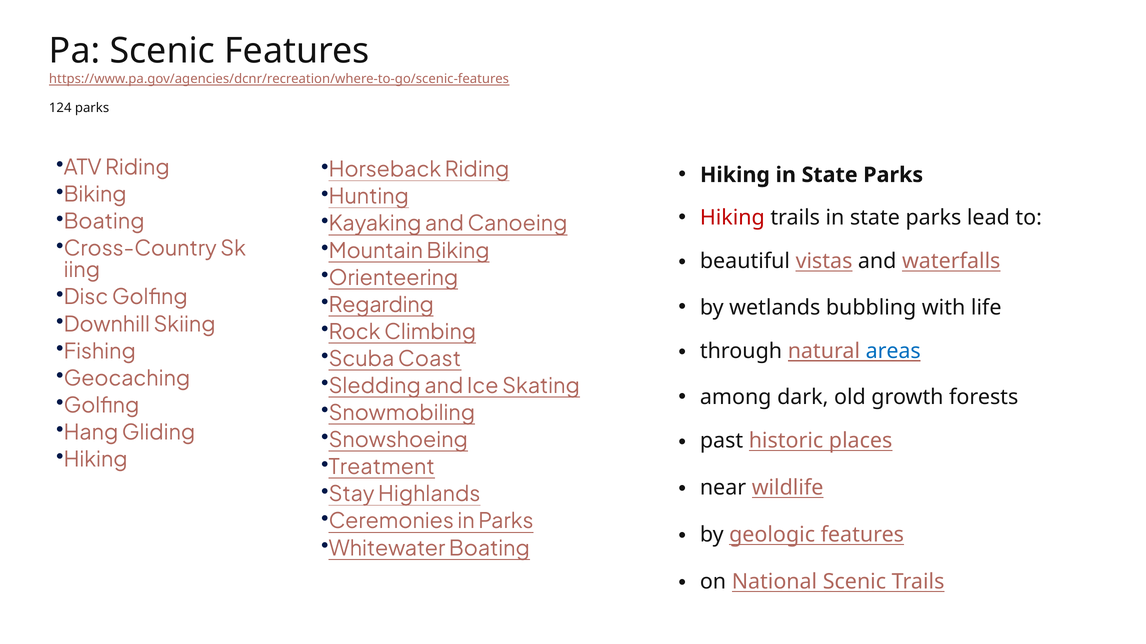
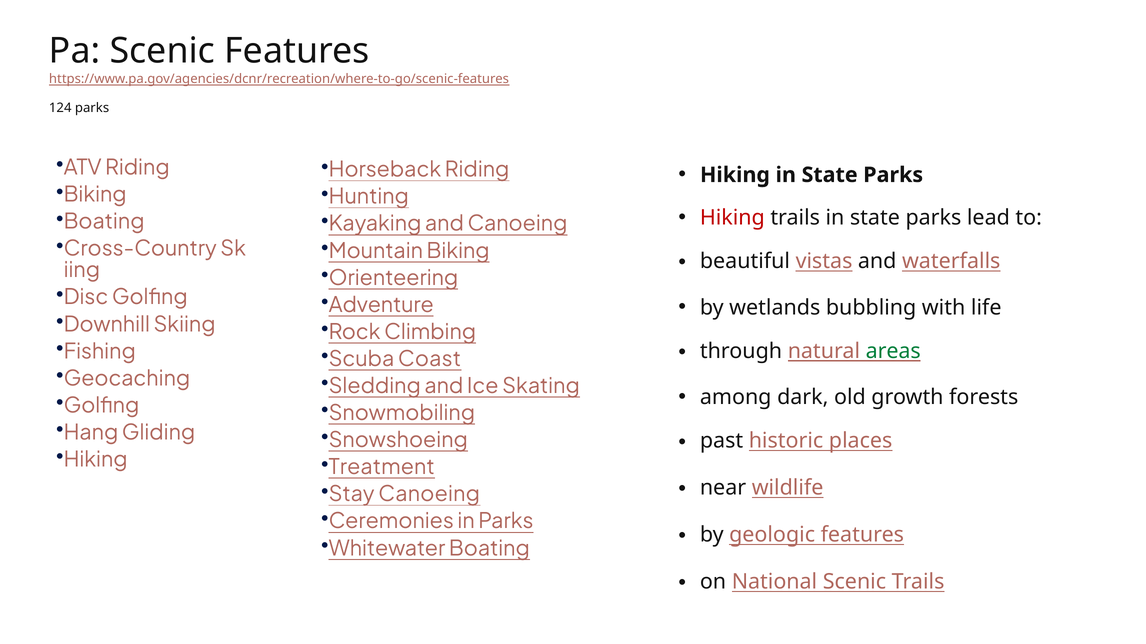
Regarding: Regarding -> Adventure (381, 305)
areas colour: blue -> green (893, 351)
Stay Highlands: Highlands -> Canoeing (429, 495)
